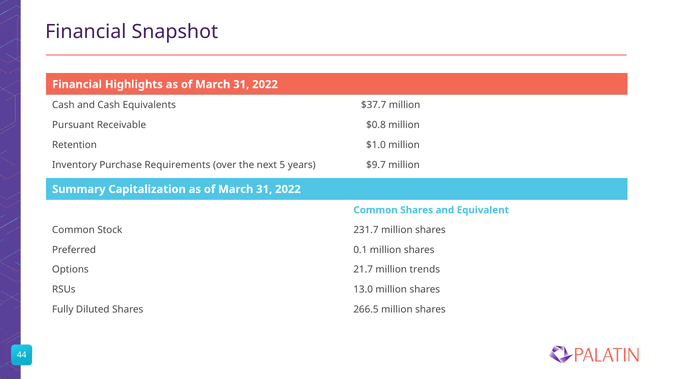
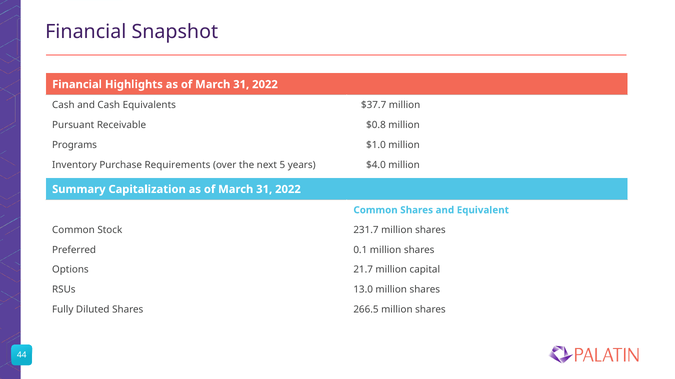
Retention: Retention -> Programs (75, 145)
$9.7: $9.7 -> $4.0 (376, 165)
trends: trends -> capital (425, 270)
